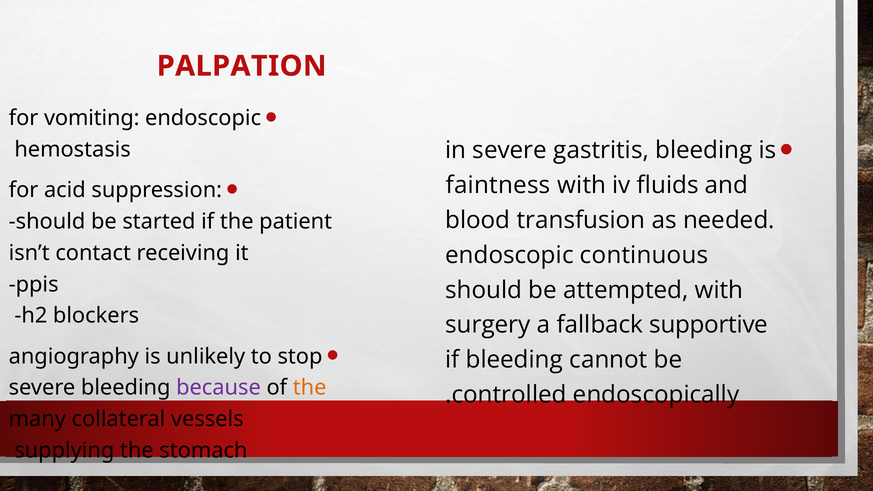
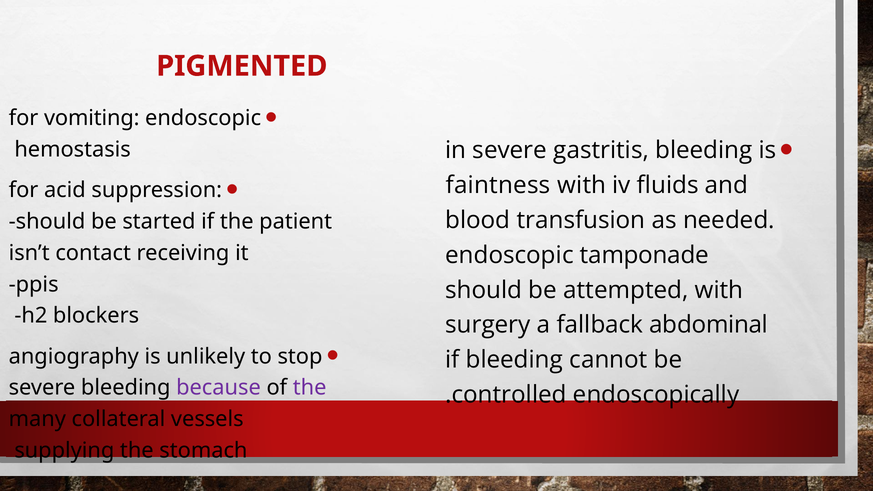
PALPATION: PALPATION -> PIGMENTED (242, 66)
continuous: continuous -> tamponade (644, 255)
supportive: supportive -> abdominal (709, 325)
the colour: orange -> purple (310, 388)
